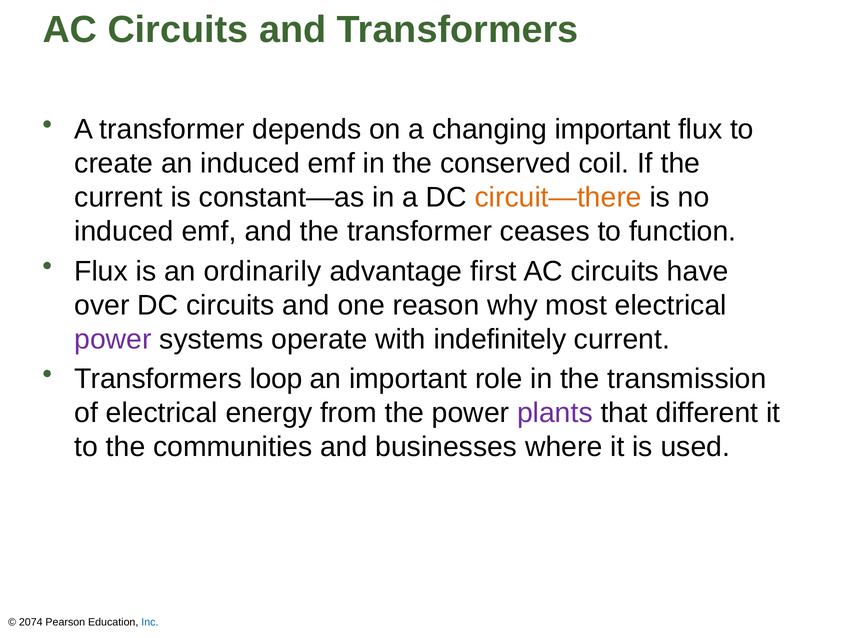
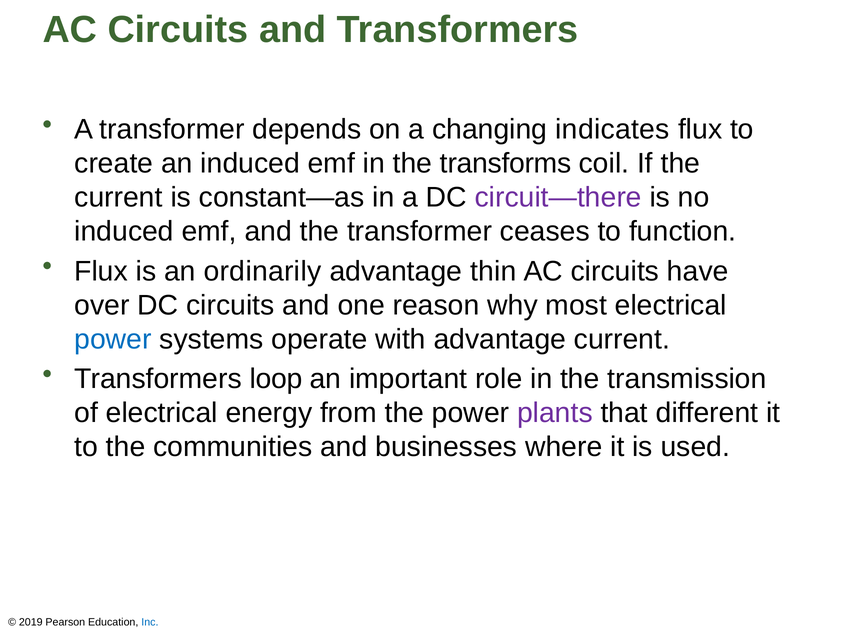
changing important: important -> indicates (613, 130)
conserved: conserved -> transforms (506, 164)
circuit—there colour: orange -> purple (558, 198)
first: first -> thin (493, 271)
power colour: purple -> blue (113, 339)
with indefinitely: indefinitely -> advantage (500, 339)
2074: 2074 -> 2019 (31, 623)
